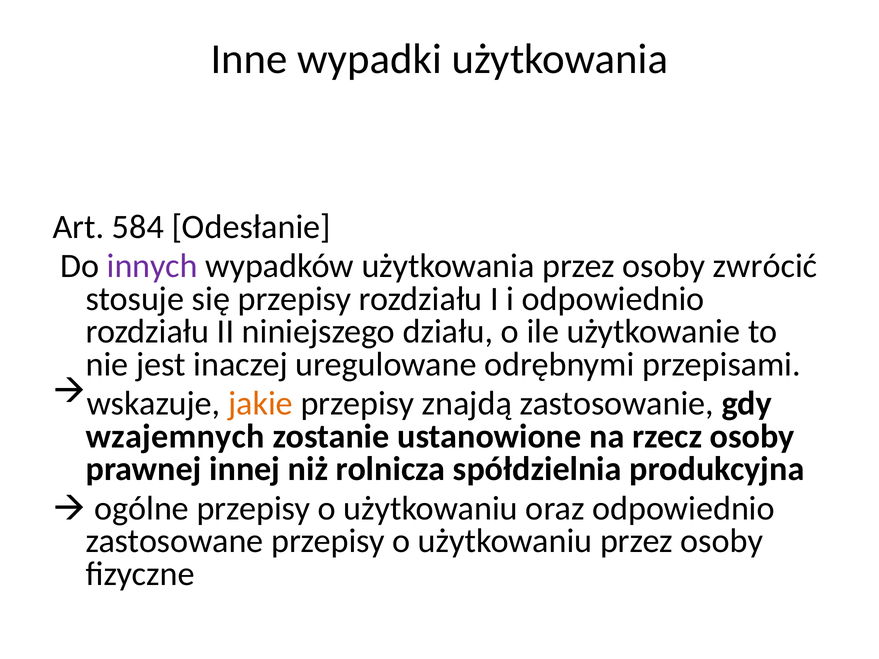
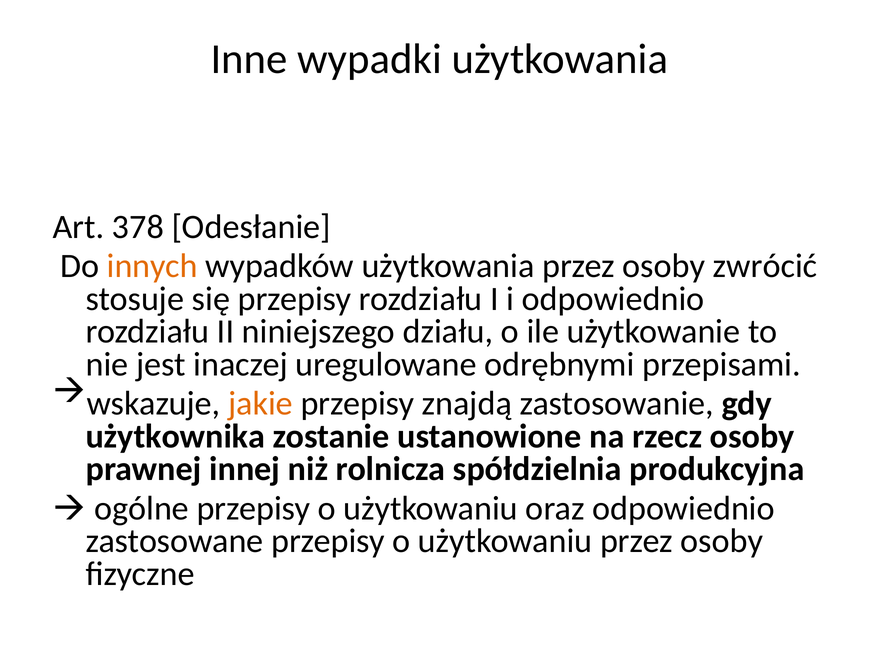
584: 584 -> 378 (138, 227)
innych colour: purple -> orange (152, 266)
wzajemnych: wzajemnych -> użytkownika (175, 437)
